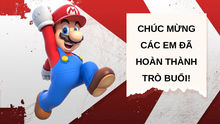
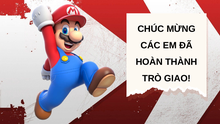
BUỔI: BUỔI -> GIAO (177, 78)
